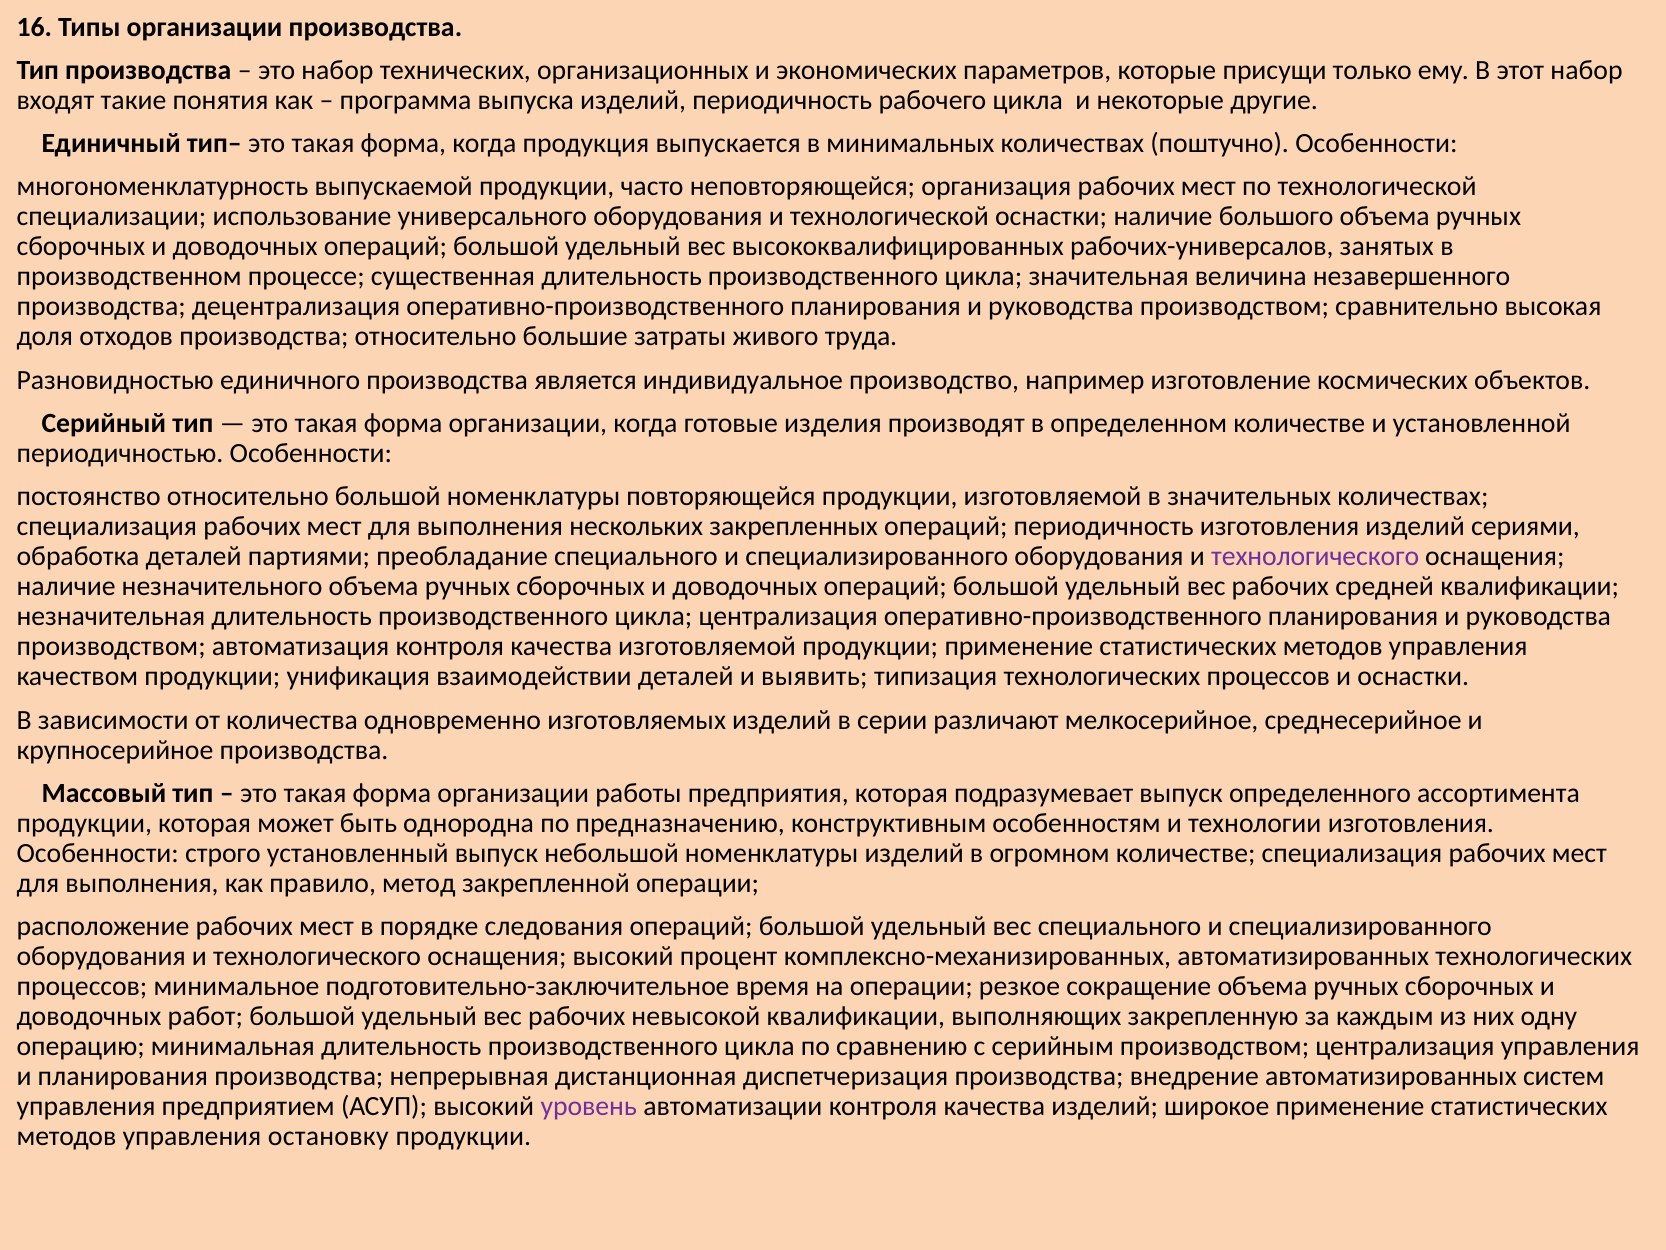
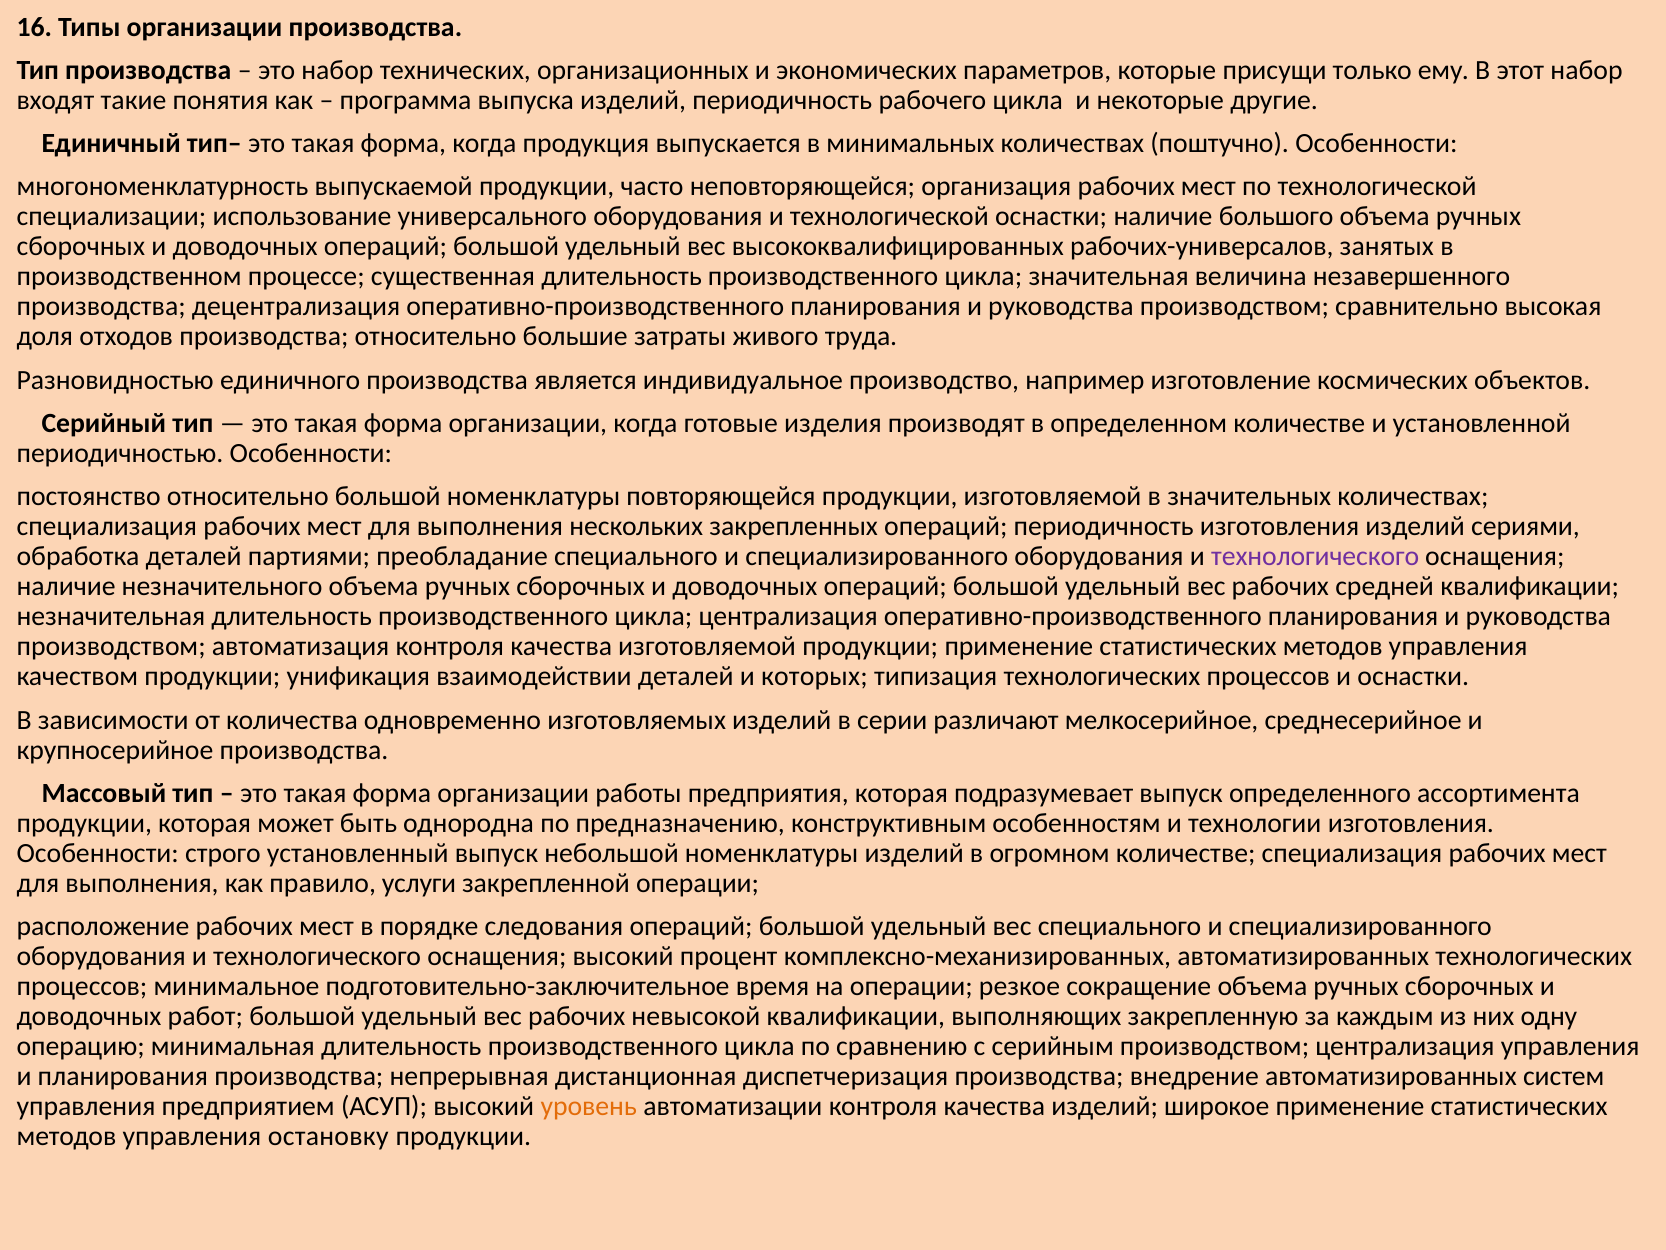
выявить: выявить -> которых (814, 676)
метод: метод -> услуги (419, 883)
уровень colour: purple -> orange (589, 1106)
